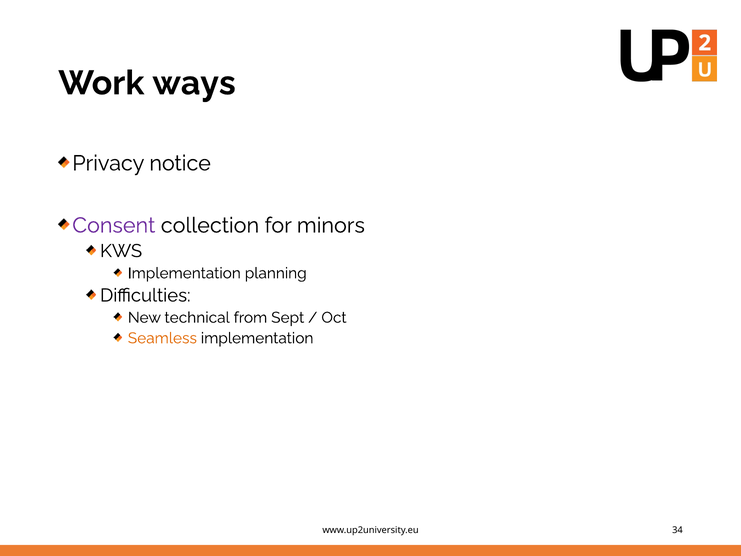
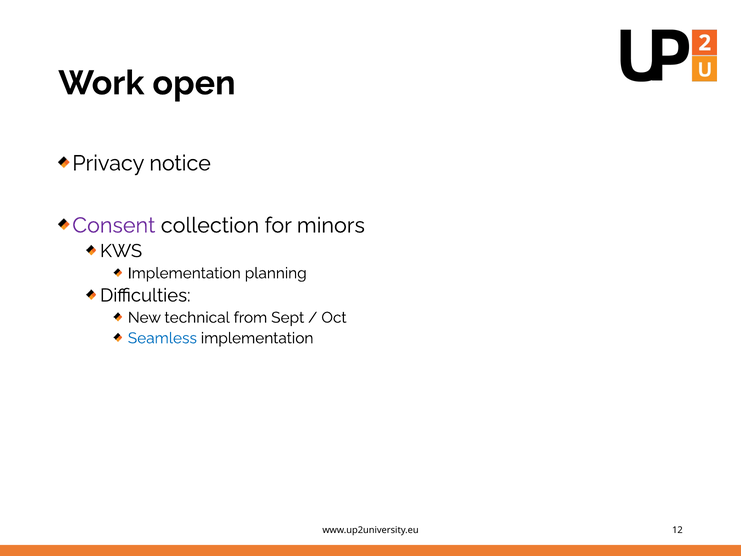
ways: ways -> open (194, 83)
Seamless colour: orange -> blue (162, 338)
34: 34 -> 12 (677, 530)
